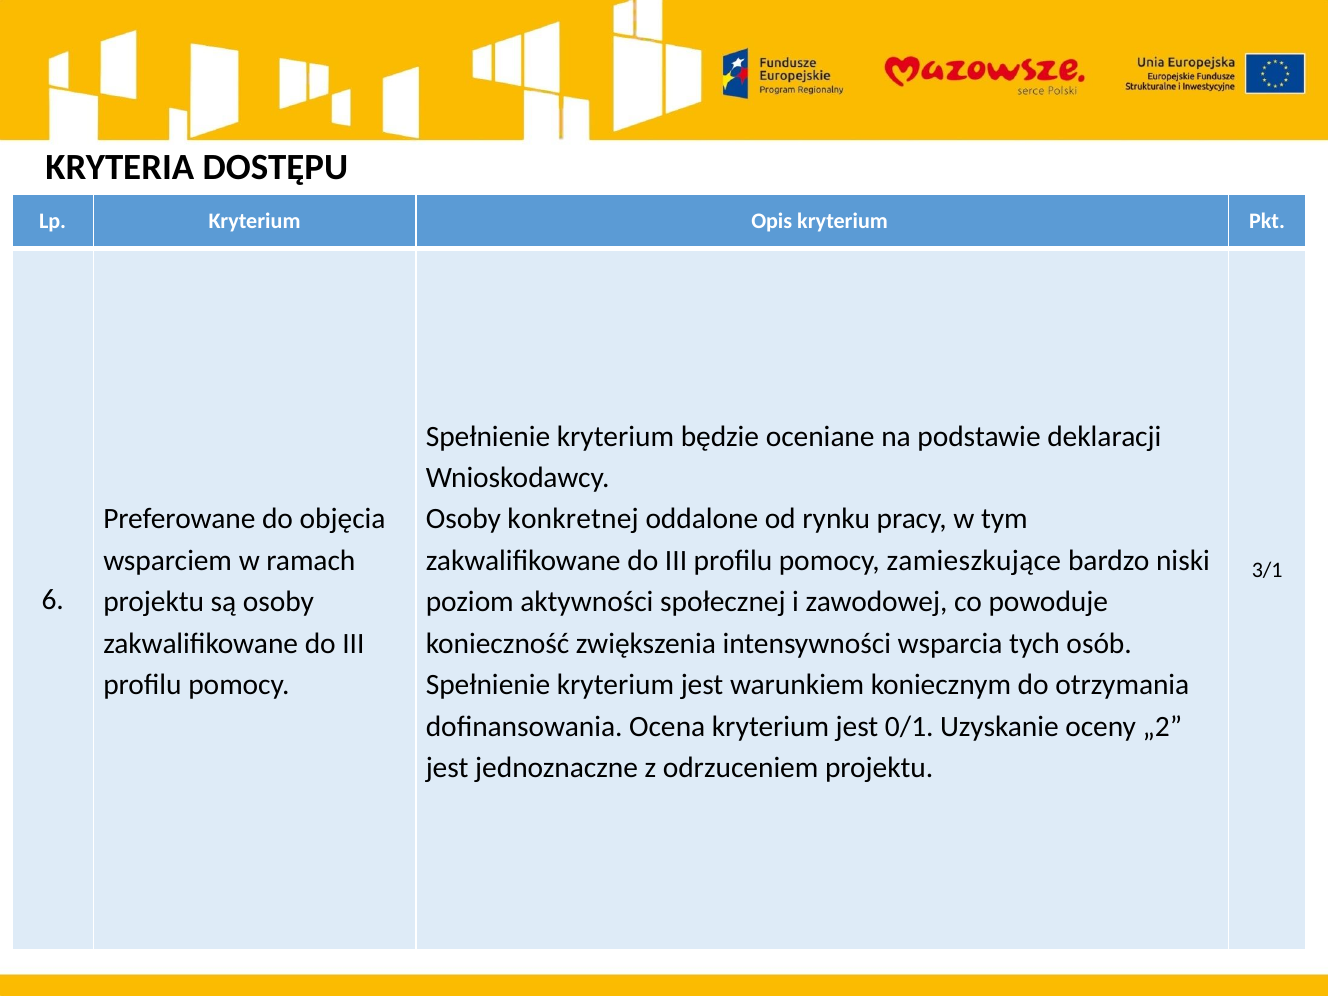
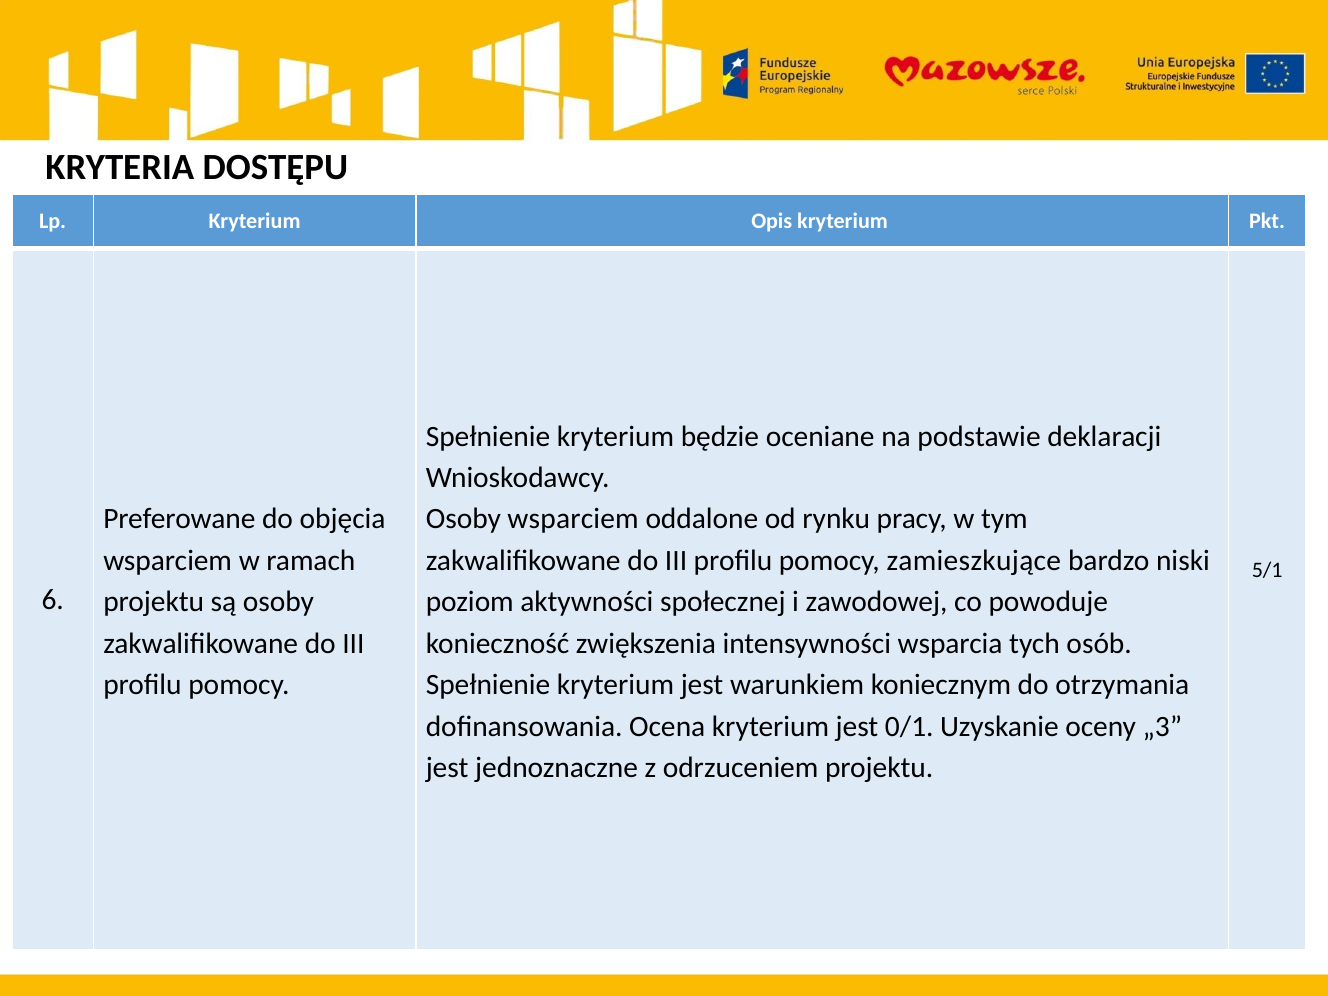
Osoby konkretnej: konkretnej -> wsparciem (573, 519)
3/1: 3/1 -> 5/1 (1267, 570)
„2: „2 -> „3 (1162, 727)
